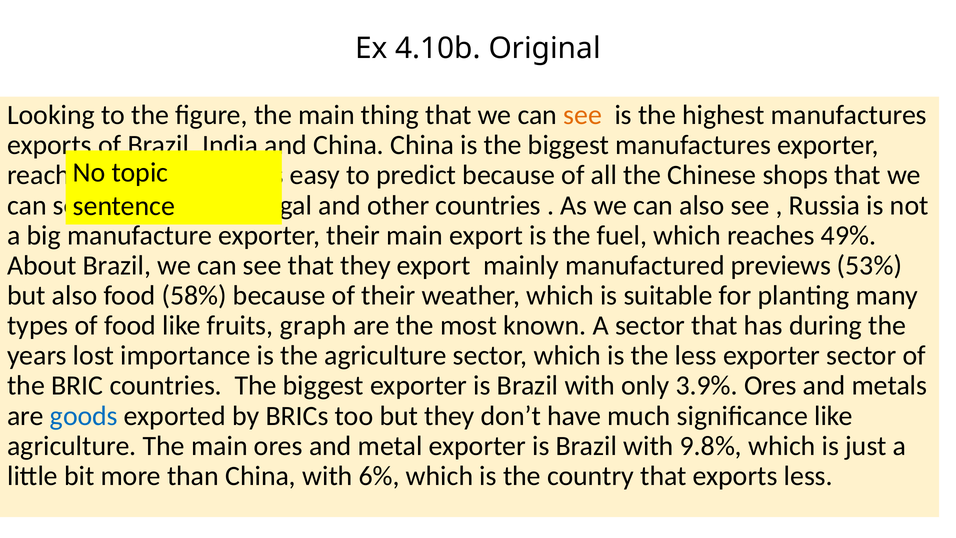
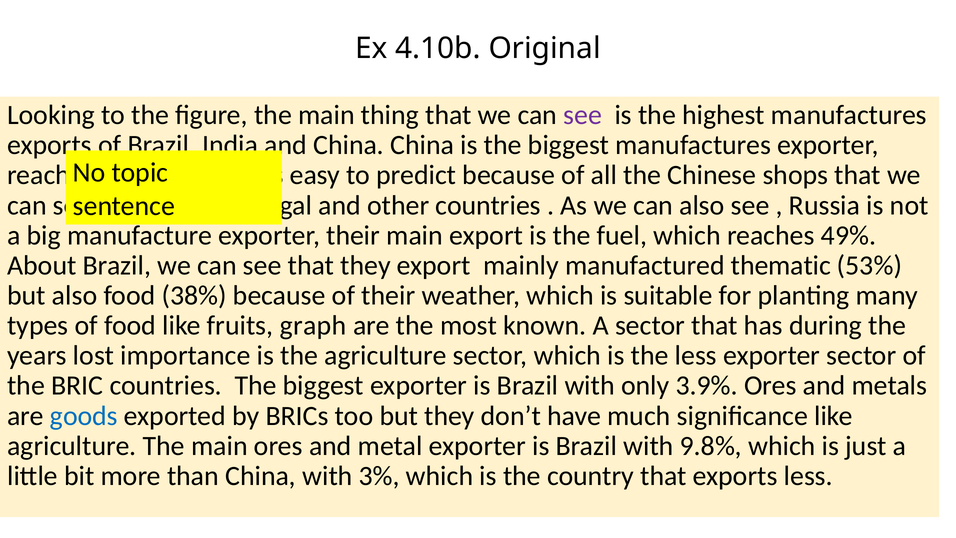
see colour: orange -> purple (583, 115)
previews: previews -> thematic (781, 265)
58%: 58% -> 38% (194, 295)
6%: 6% -> 3% (379, 476)
